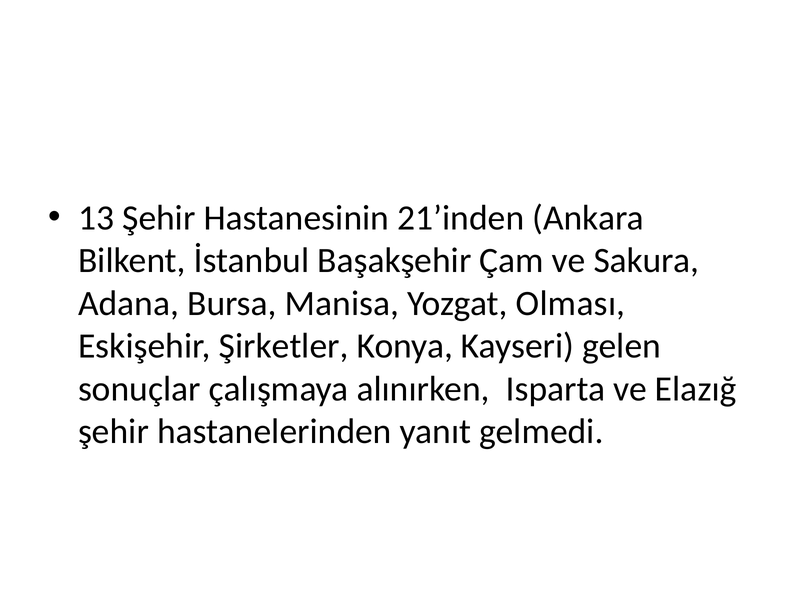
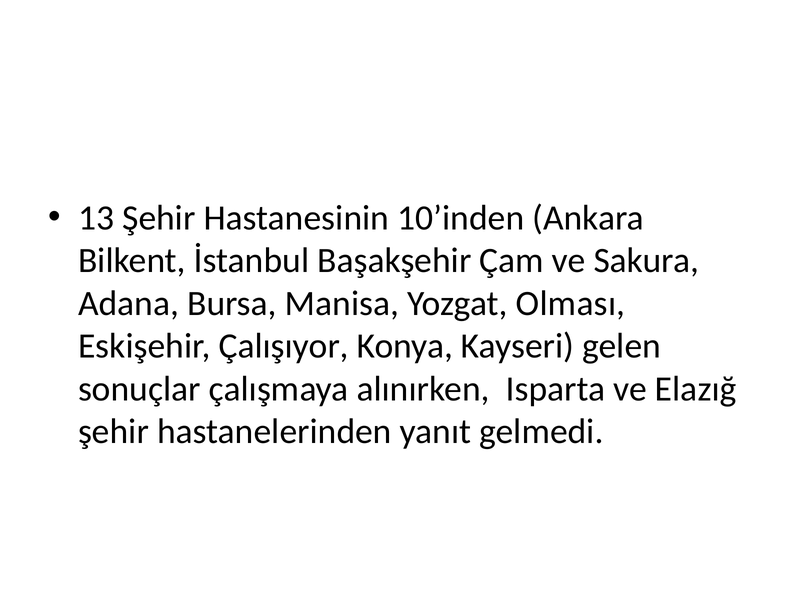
21’inden: 21’inden -> 10’inden (461, 218)
Şirketler: Şirketler -> Çalışıyor (284, 346)
